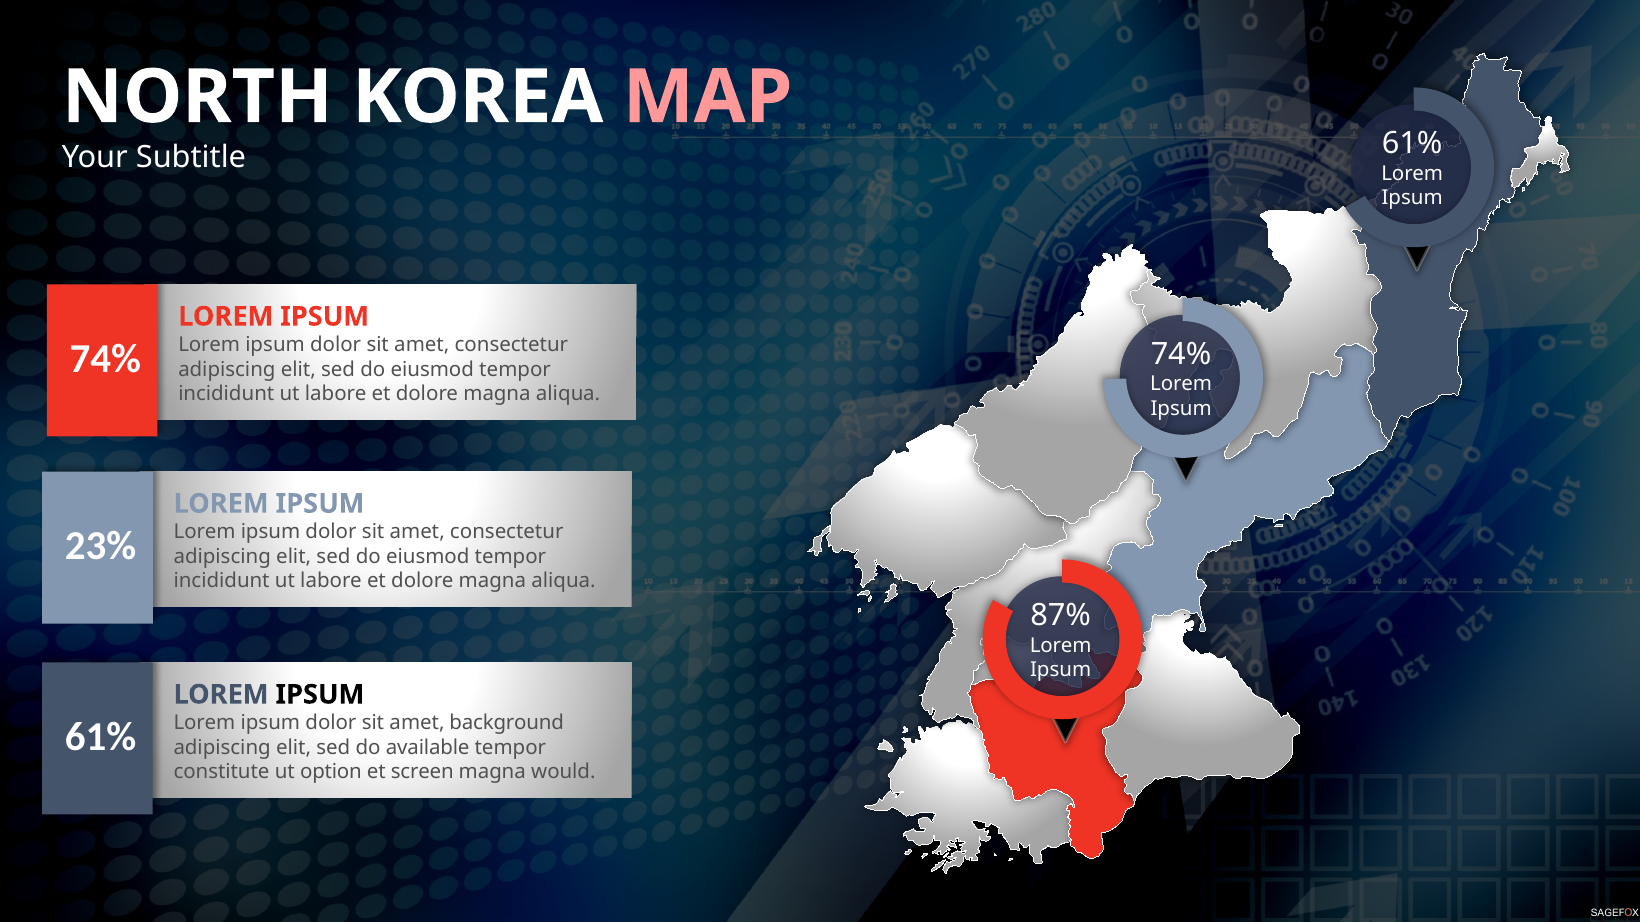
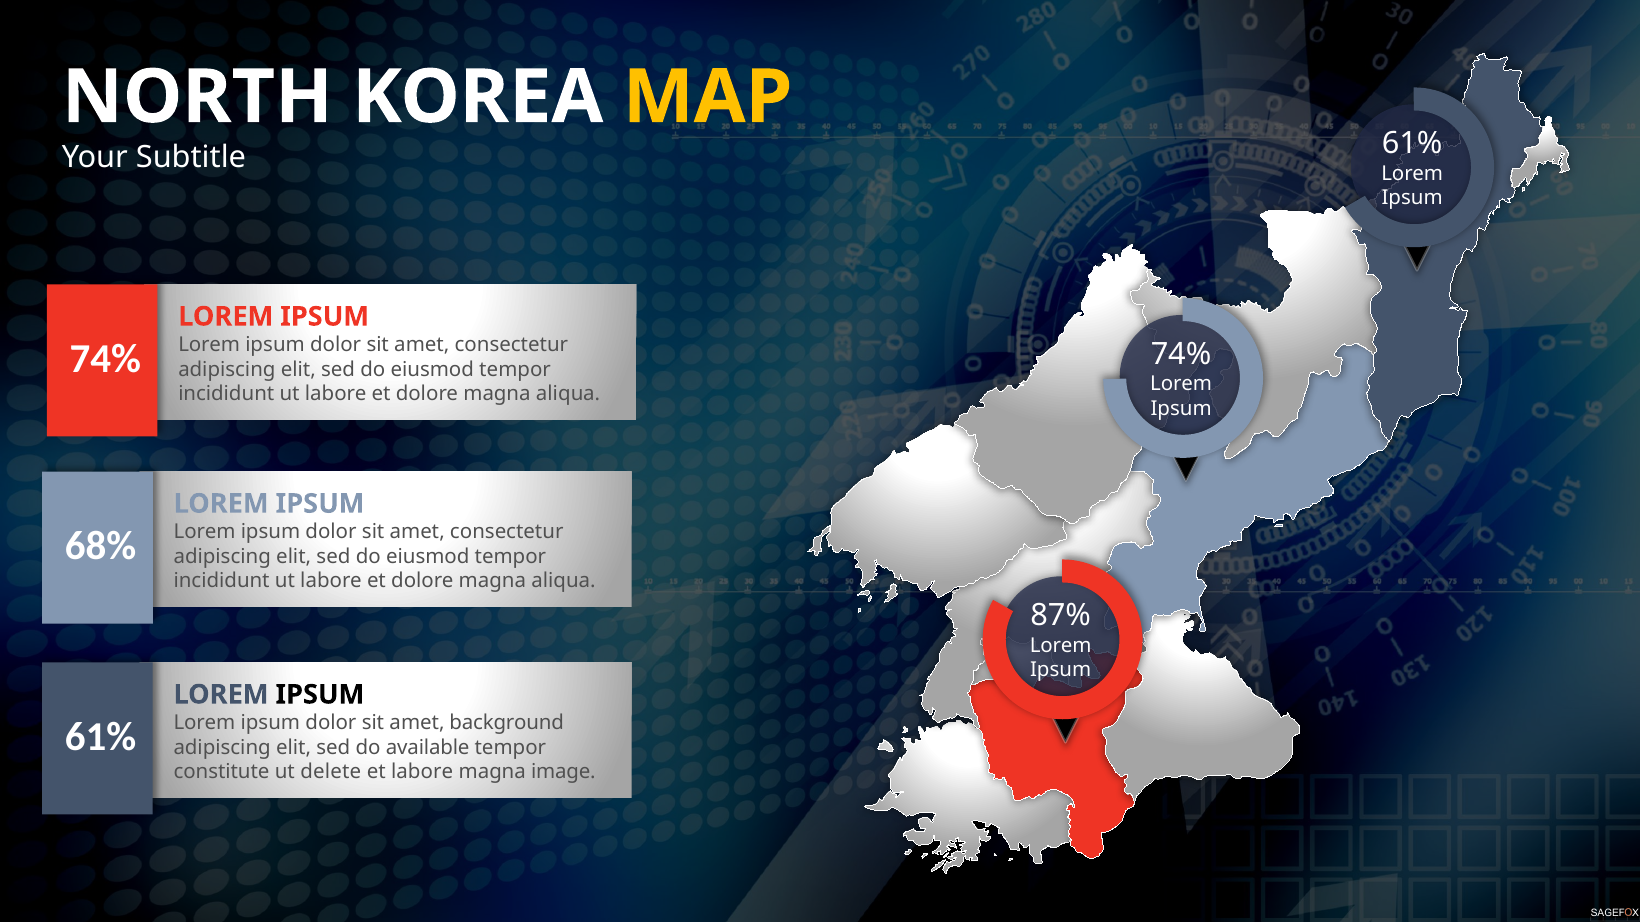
MAP colour: pink -> yellow (708, 97)
23%: 23% -> 68% (101, 547)
option: option -> delete (331, 772)
et screen: screen -> labore (422, 772)
would: would -> image (563, 772)
